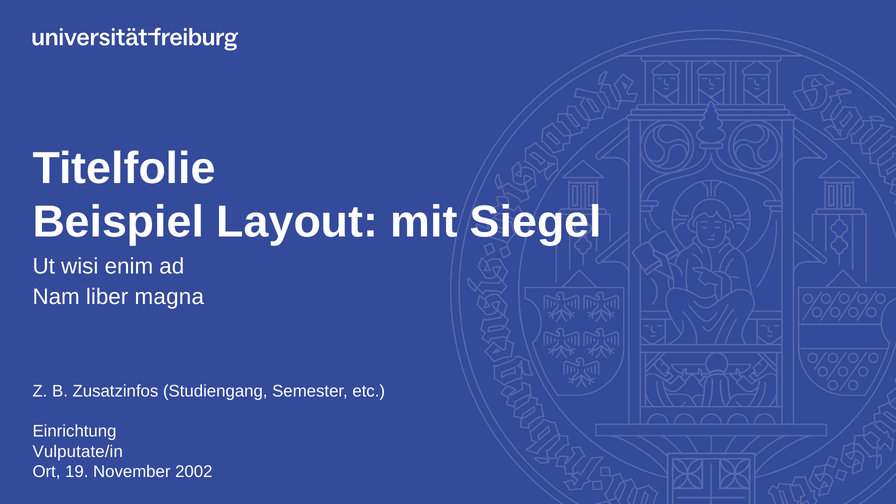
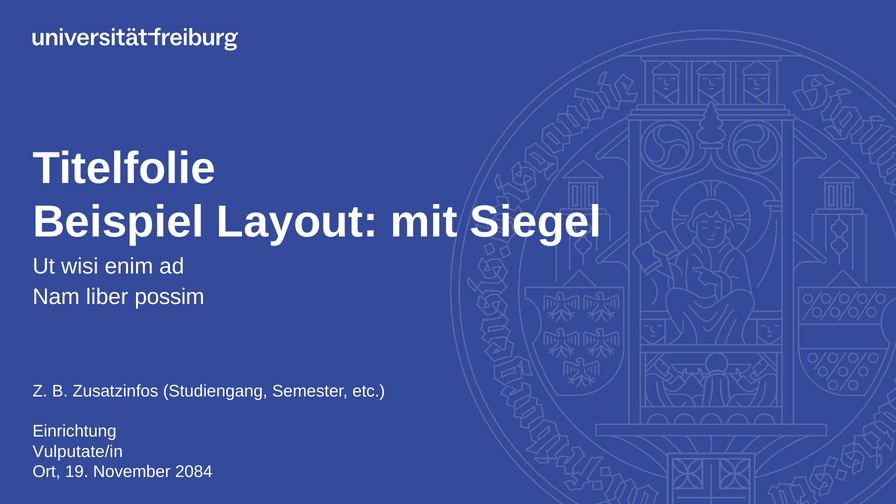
magna: magna -> possim (169, 297)
2002: 2002 -> 2084 (194, 472)
